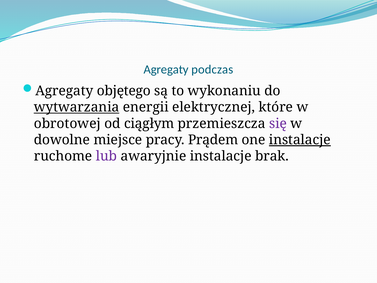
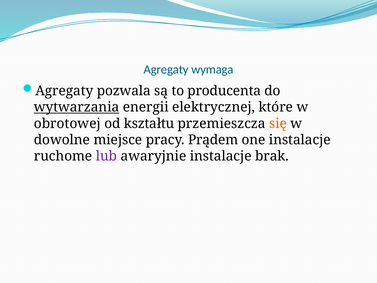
podczas: podczas -> wymaga (212, 69)
objętego: objętego -> pozwala (124, 91)
wykonaniu: wykonaniu -> producenta (224, 91)
ciągłym: ciągłym -> kształtu (149, 123)
się colour: purple -> orange (278, 123)
instalacje underline: present -> none (300, 140)
